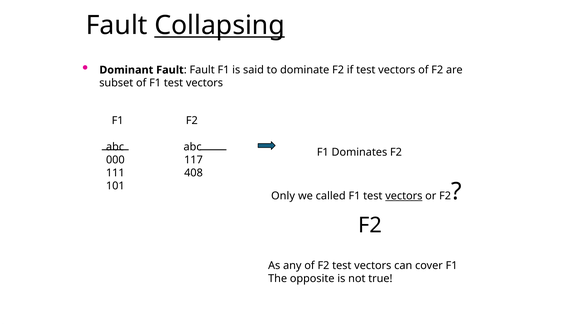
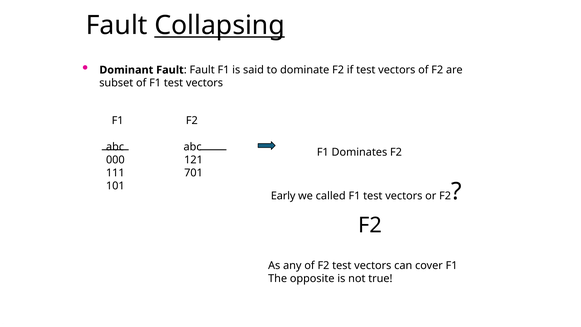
117: 117 -> 121 (194, 160)
408: 408 -> 701 (194, 173)
Only: Only -> Early (283, 196)
vectors underline: present -> none (404, 196)
